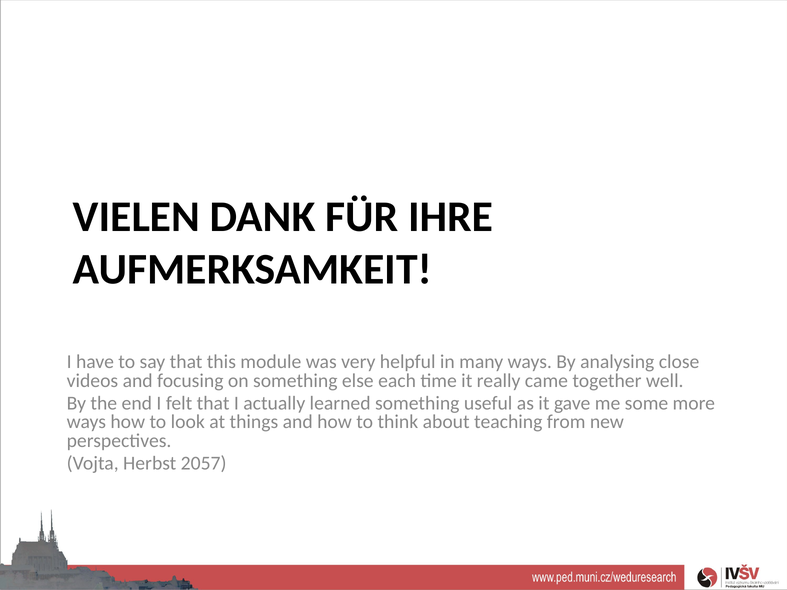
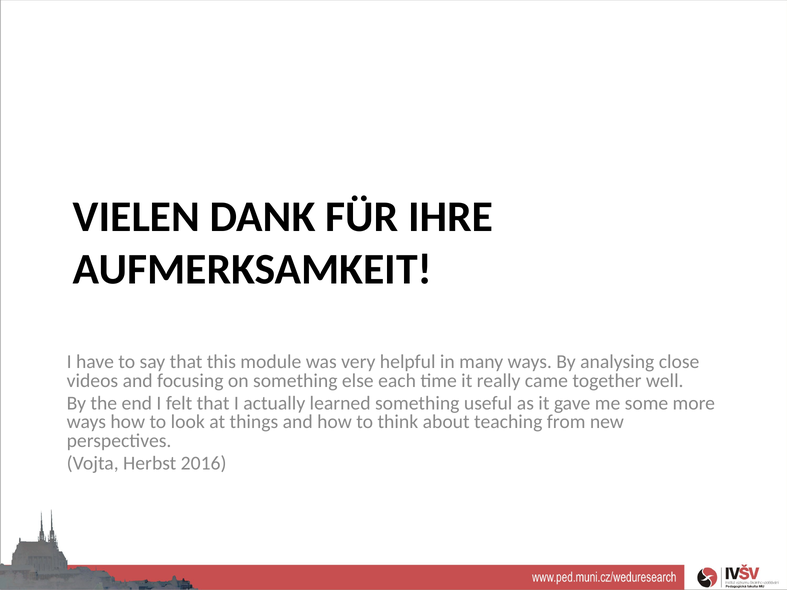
2057: 2057 -> 2016 (204, 463)
